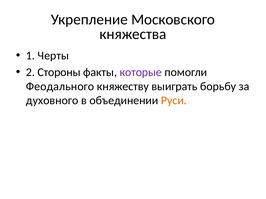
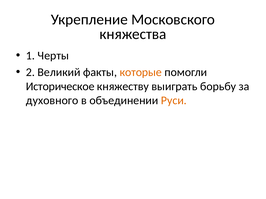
Стороны: Стороны -> Великий (59, 72)
которые colour: purple -> orange (141, 72)
Феодального: Феодального -> Историческое (60, 87)
